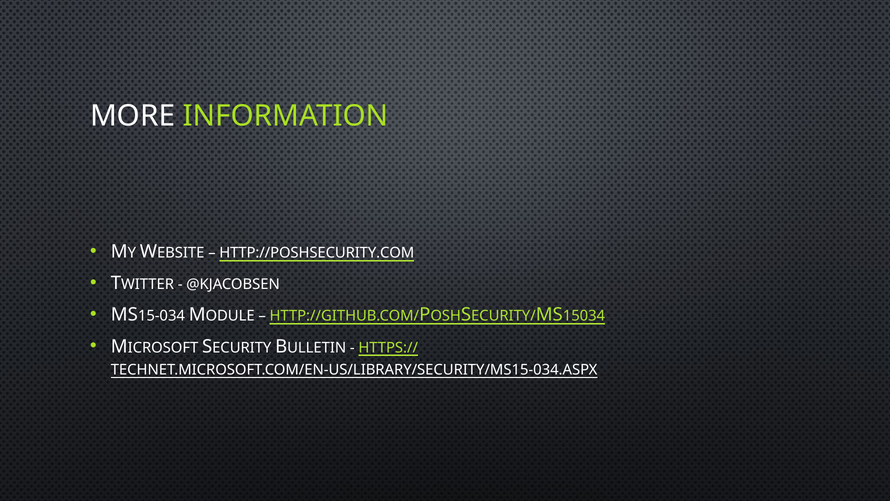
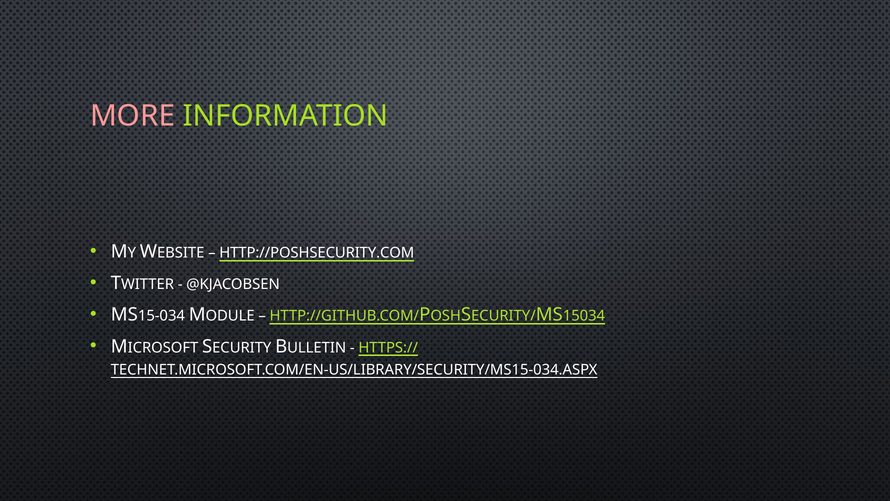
MORE colour: white -> pink (133, 116)
